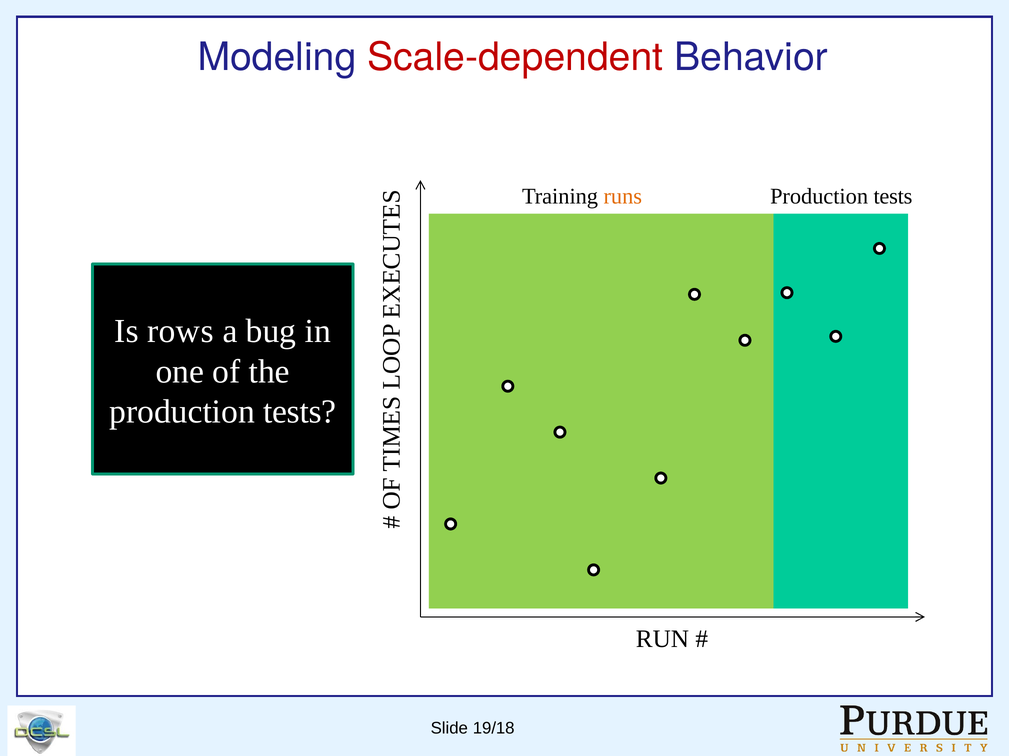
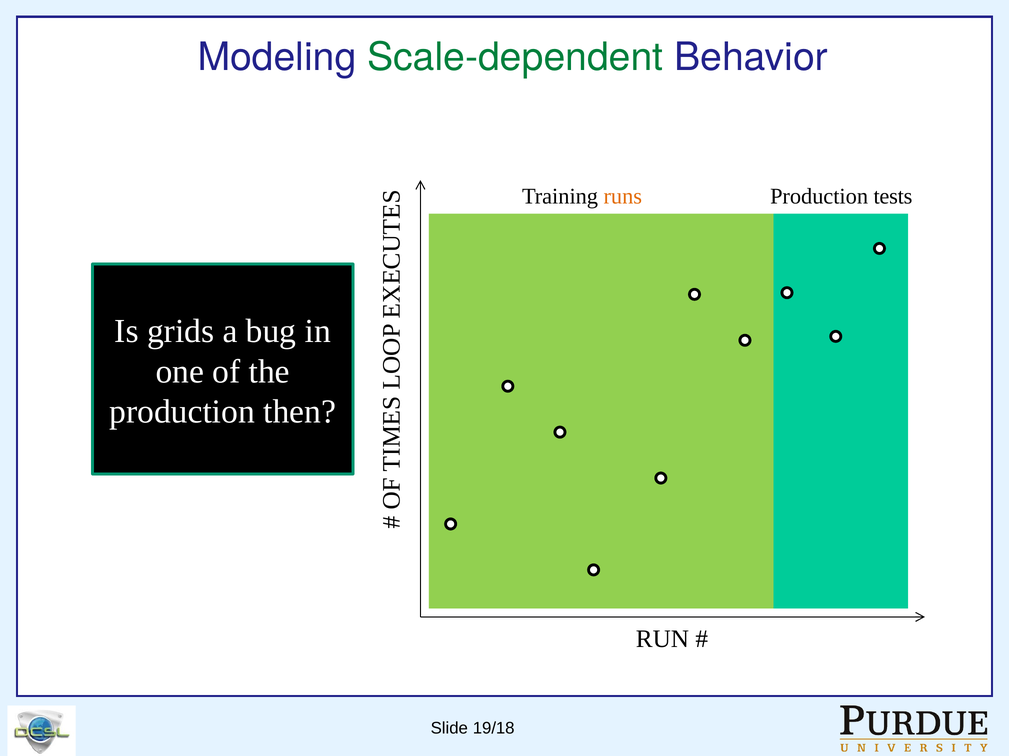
Scale-dependent colour: red -> green (515, 57)
rows: rows -> grids (181, 331)
tests: tests -> then (300, 412)
